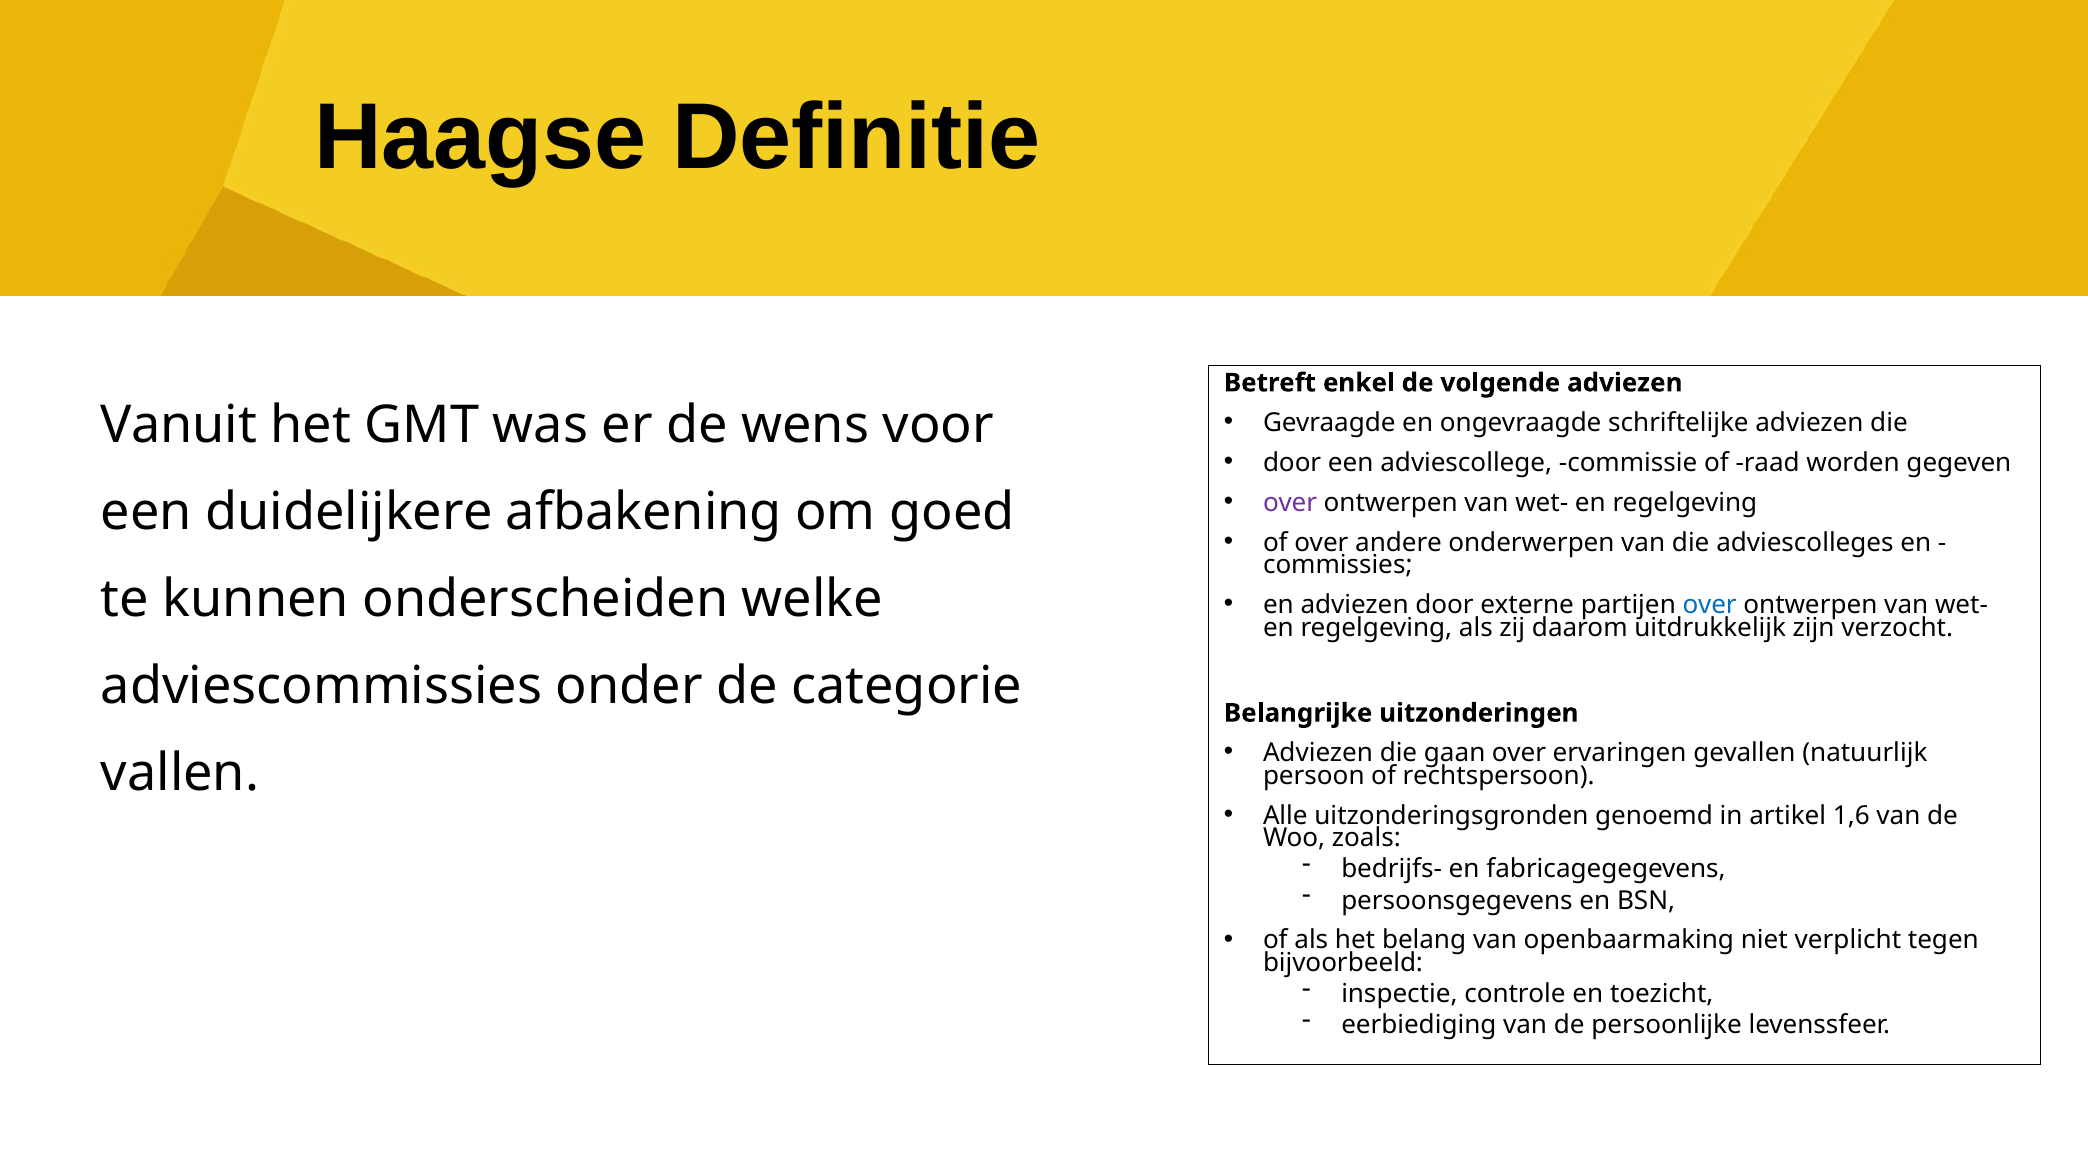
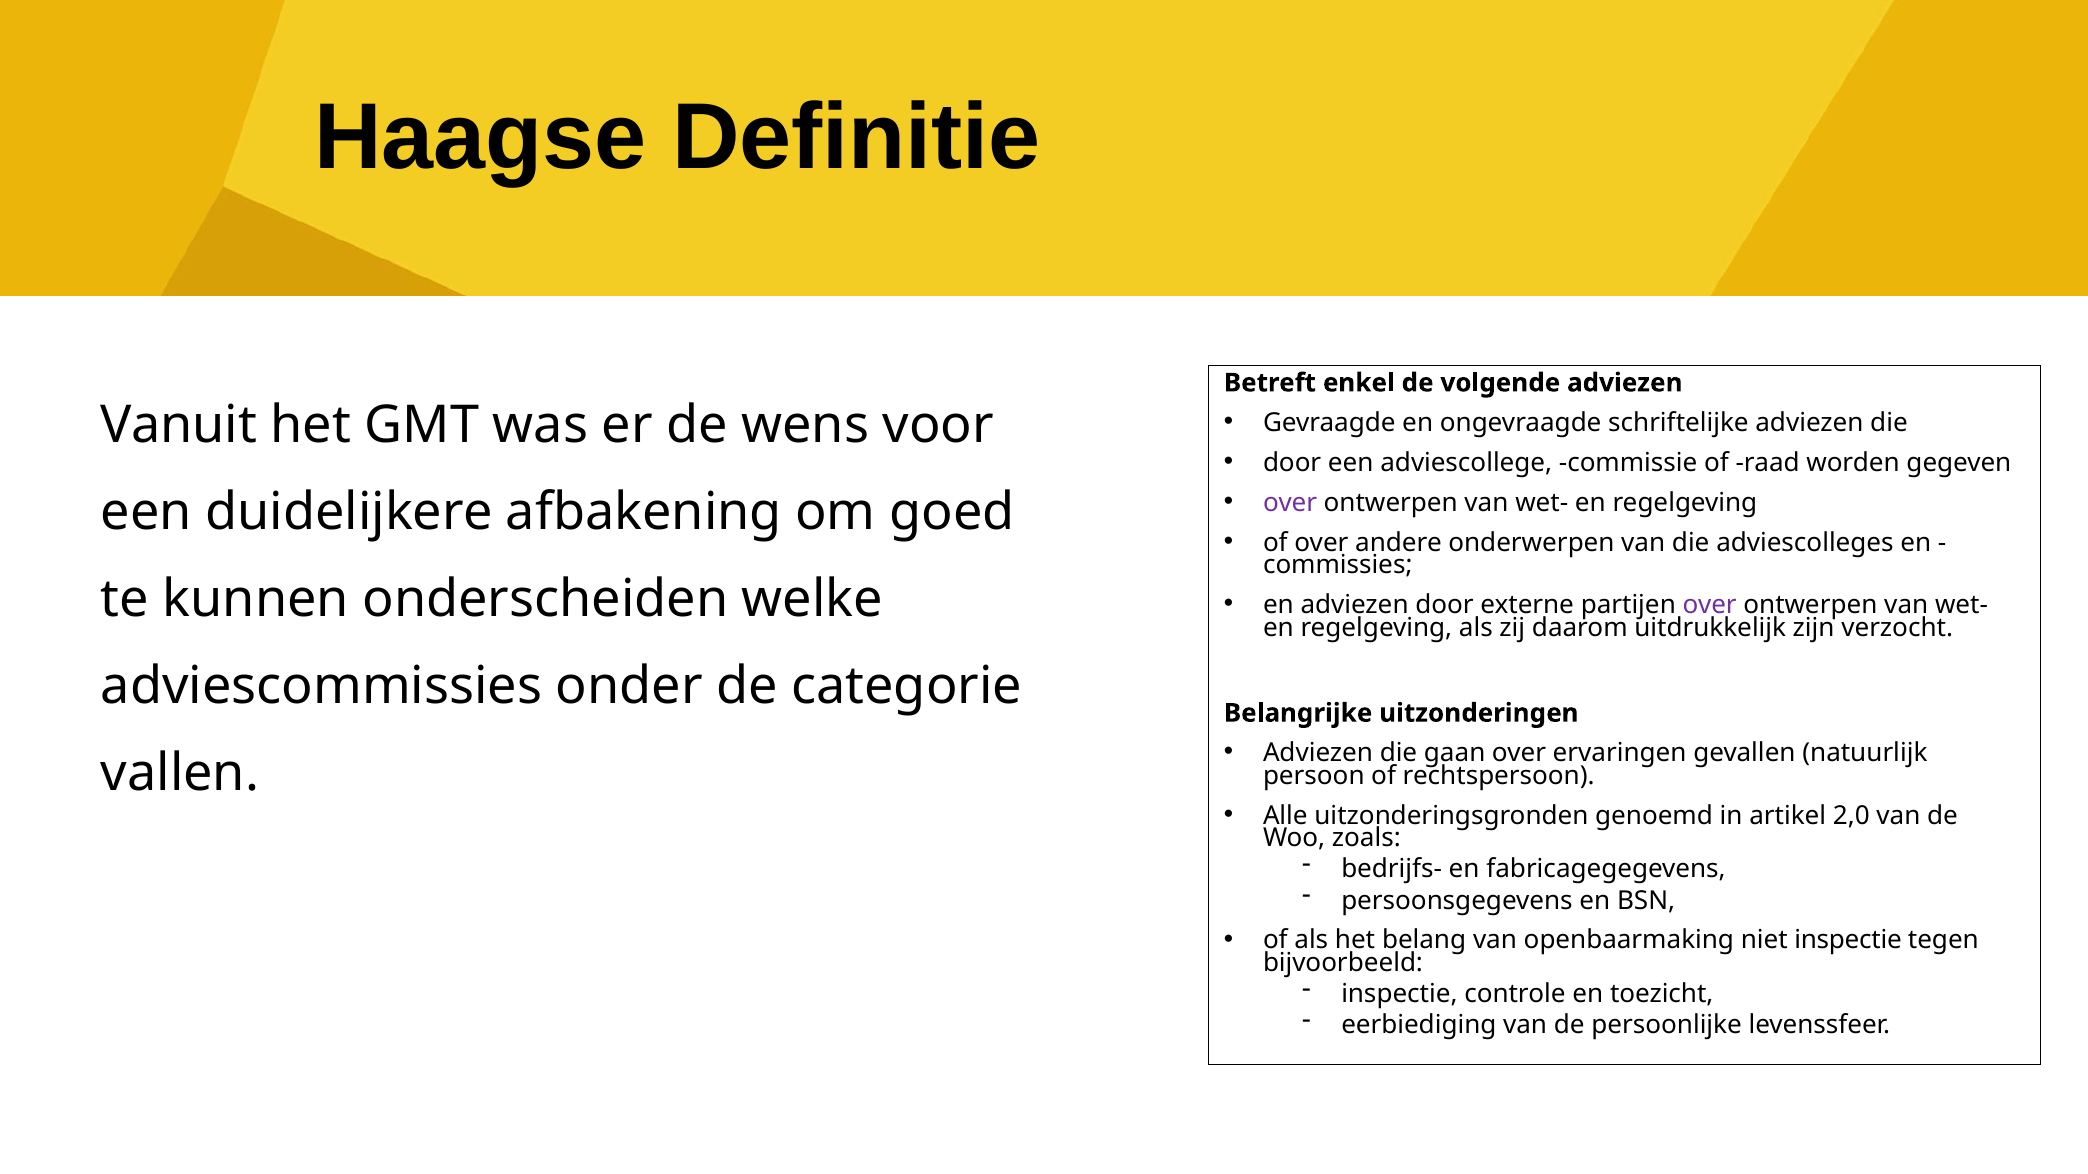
over colour: blue -> purple (1710, 605)
1,6: 1,6 -> 2,0 (1851, 816)
niet verplicht: verplicht -> inspectie (1848, 941)
